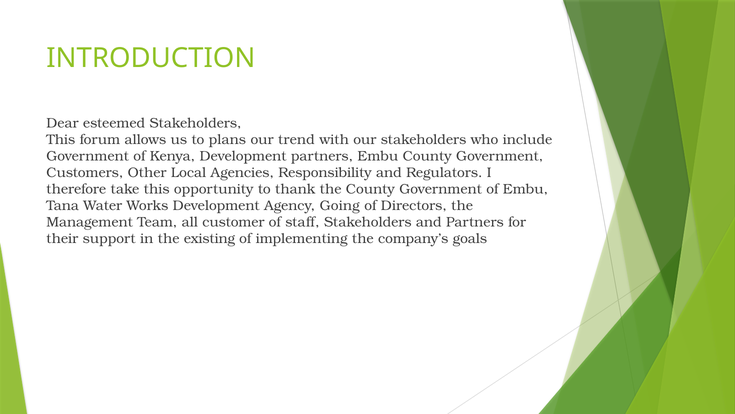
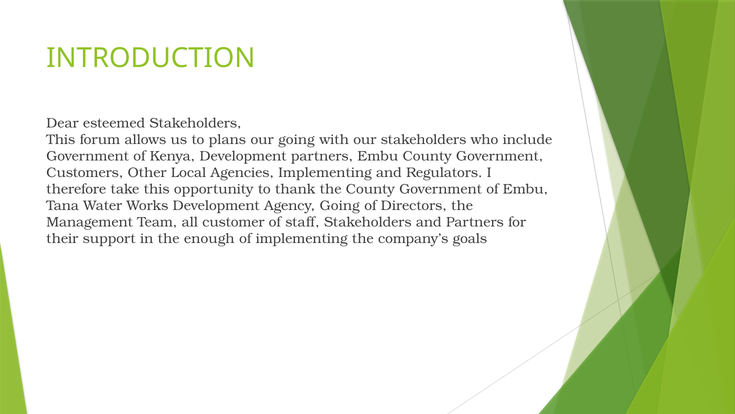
our trend: trend -> going (296, 139)
Agencies Responsibility: Responsibility -> Implementing (325, 172)
existing: existing -> enough (209, 239)
